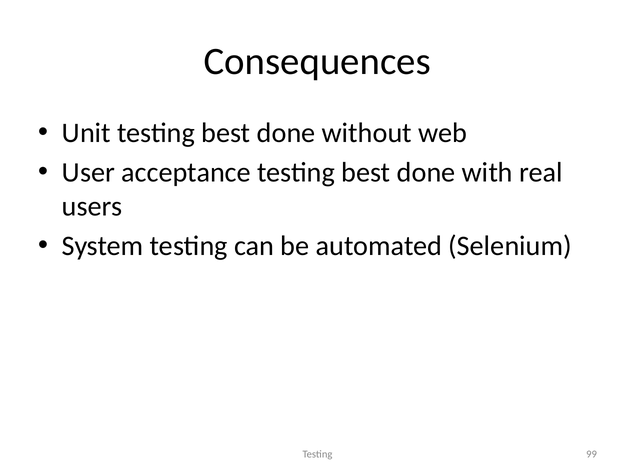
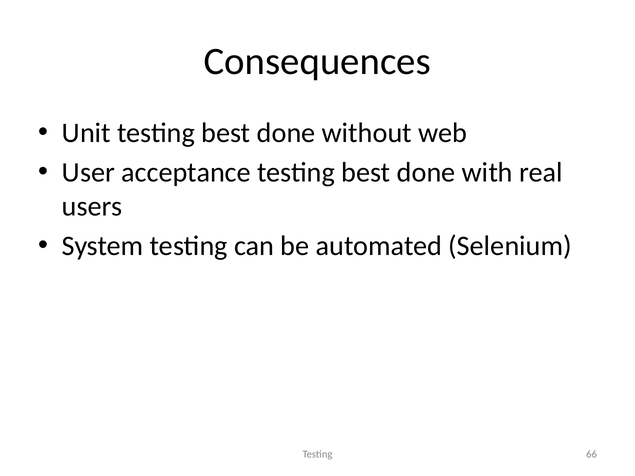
99: 99 -> 66 (592, 455)
